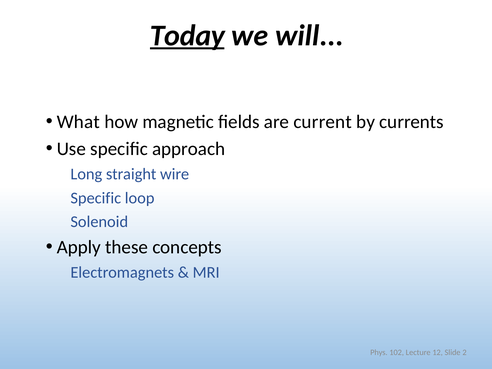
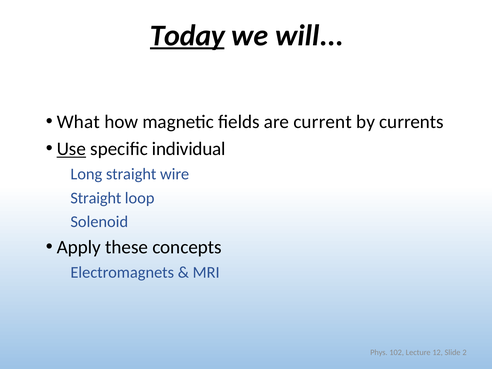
Use underline: none -> present (71, 149)
approach: approach -> individual (189, 149)
Specific: Specific -> Straight (96, 198)
